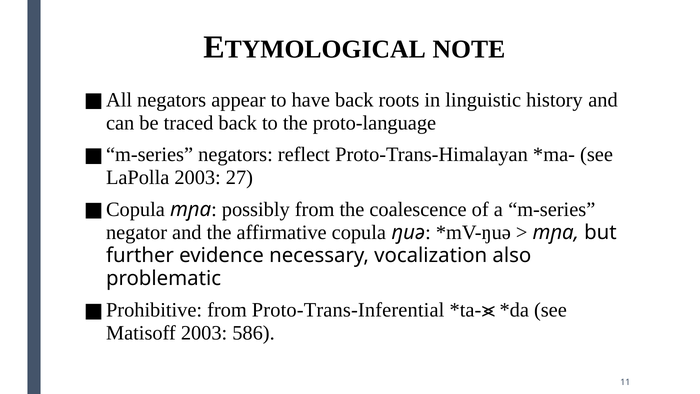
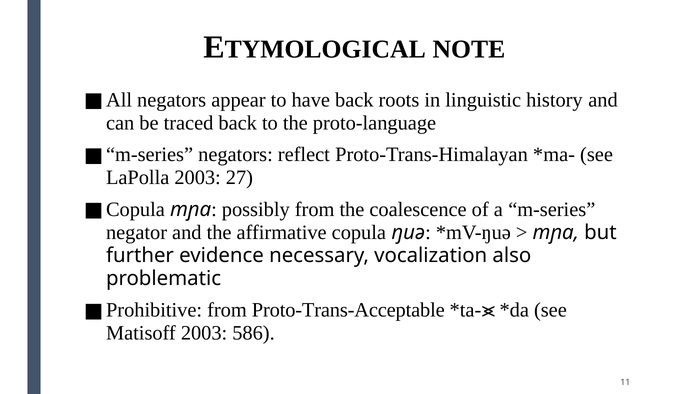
Proto-Trans-Inferential: Proto-Trans-Inferential -> Proto-Trans-Acceptable (348, 310)
